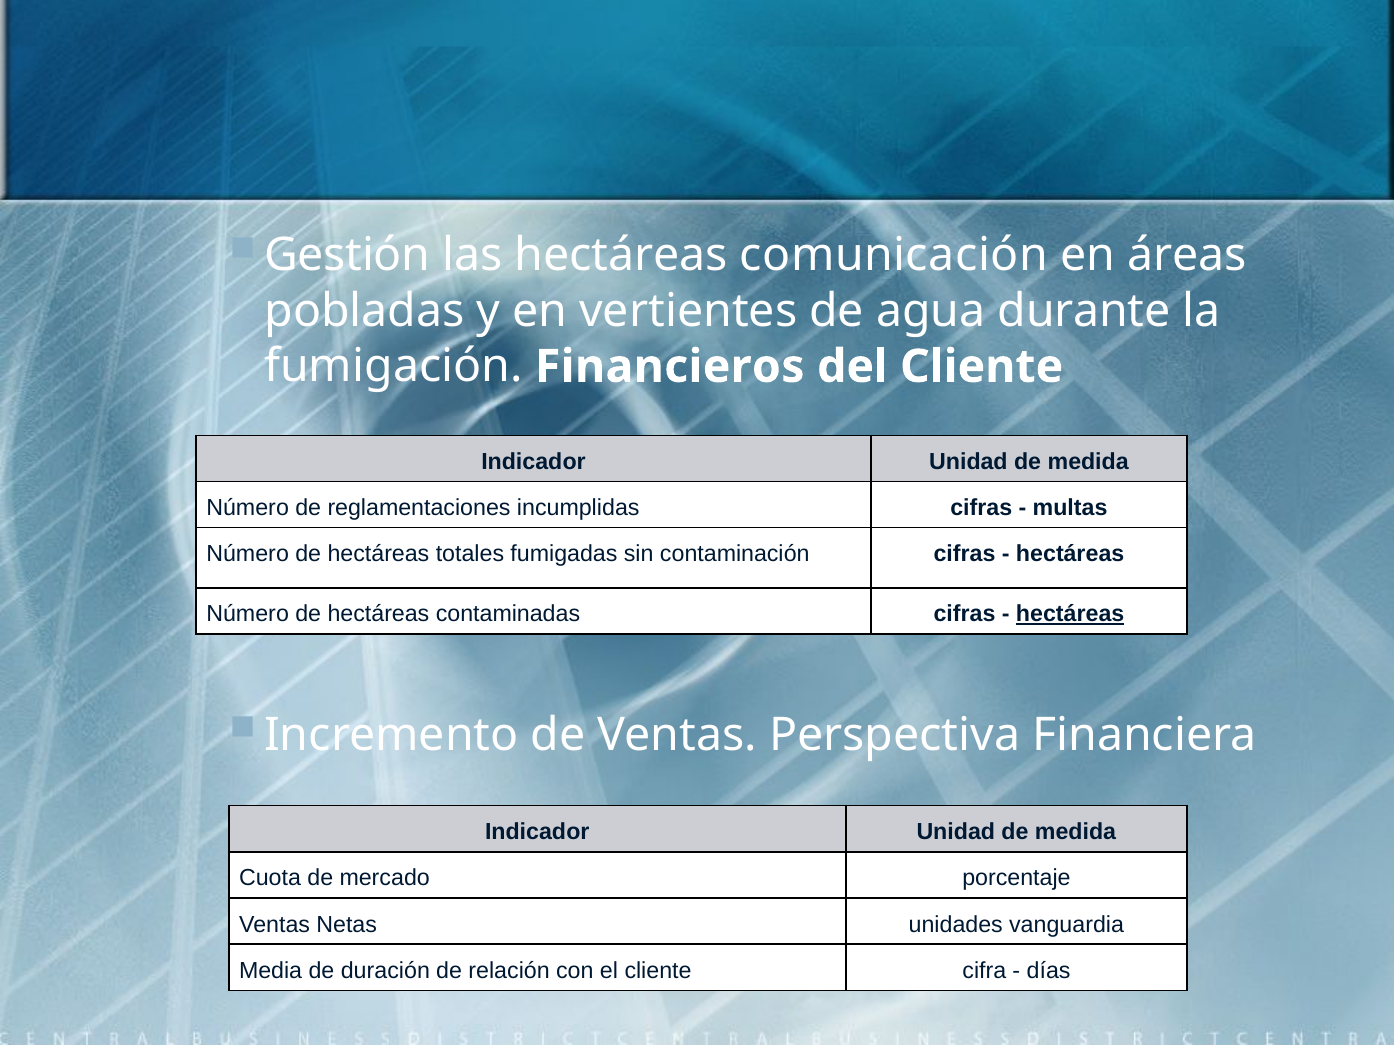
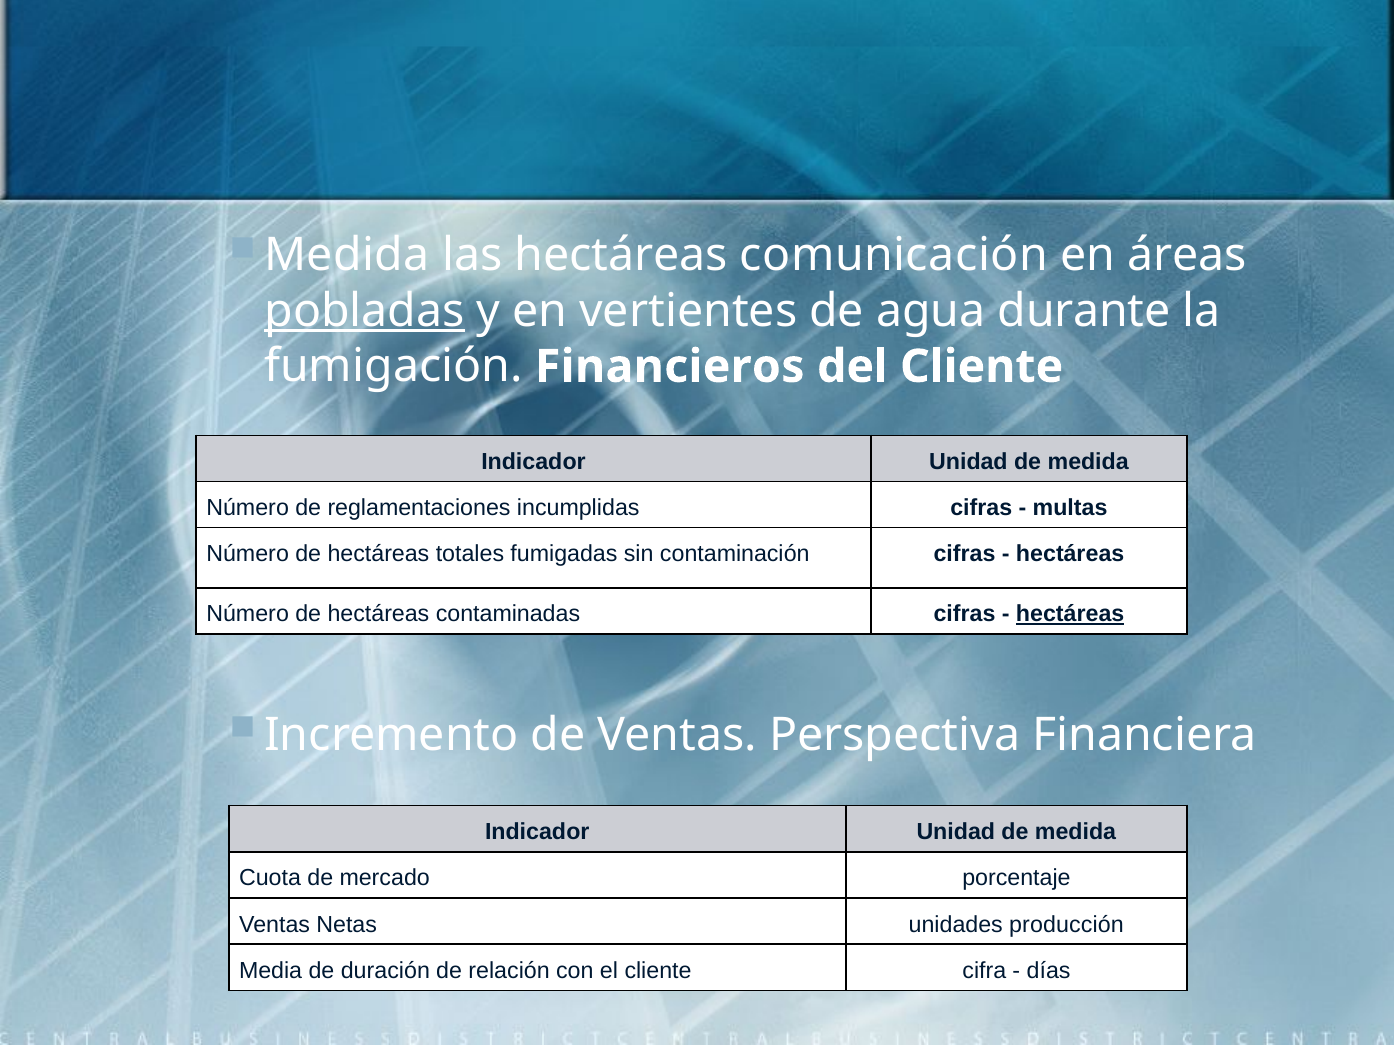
Gestión: Gestión -> Medida (347, 255)
pobladas underline: none -> present (365, 311)
vanguardia: vanguardia -> producción (1066, 925)
